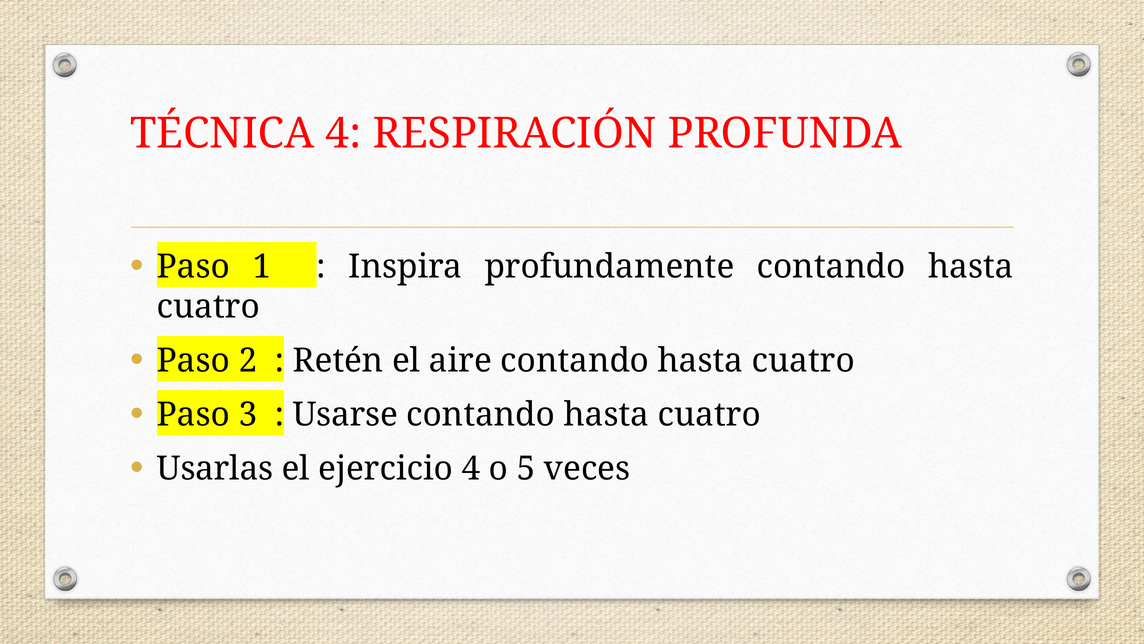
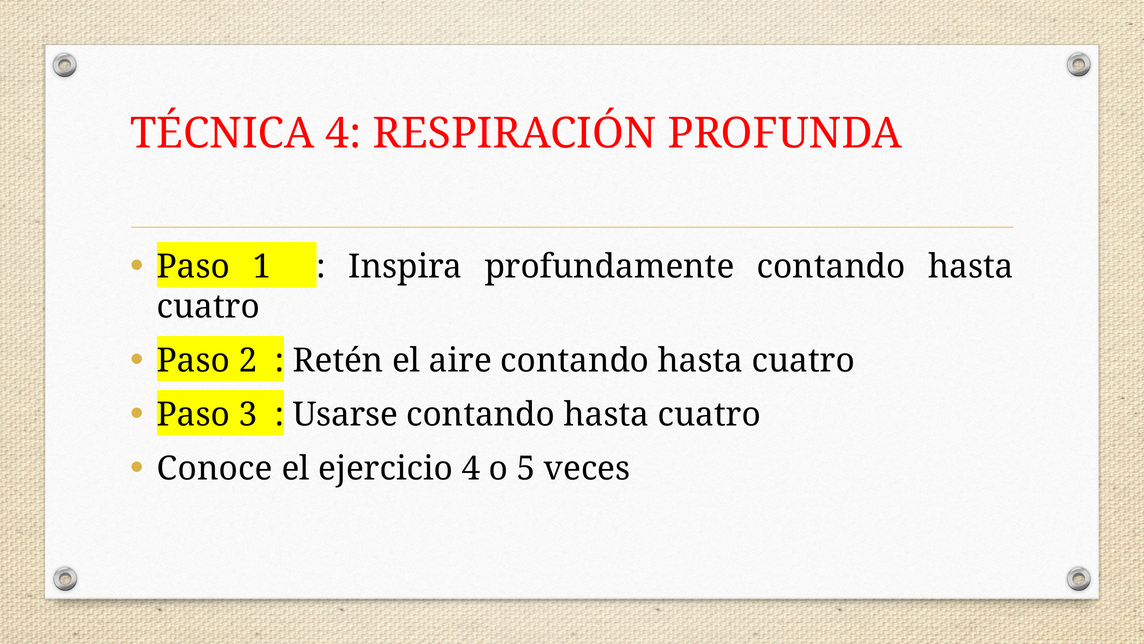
Usarlas: Usarlas -> Conoce (215, 468)
